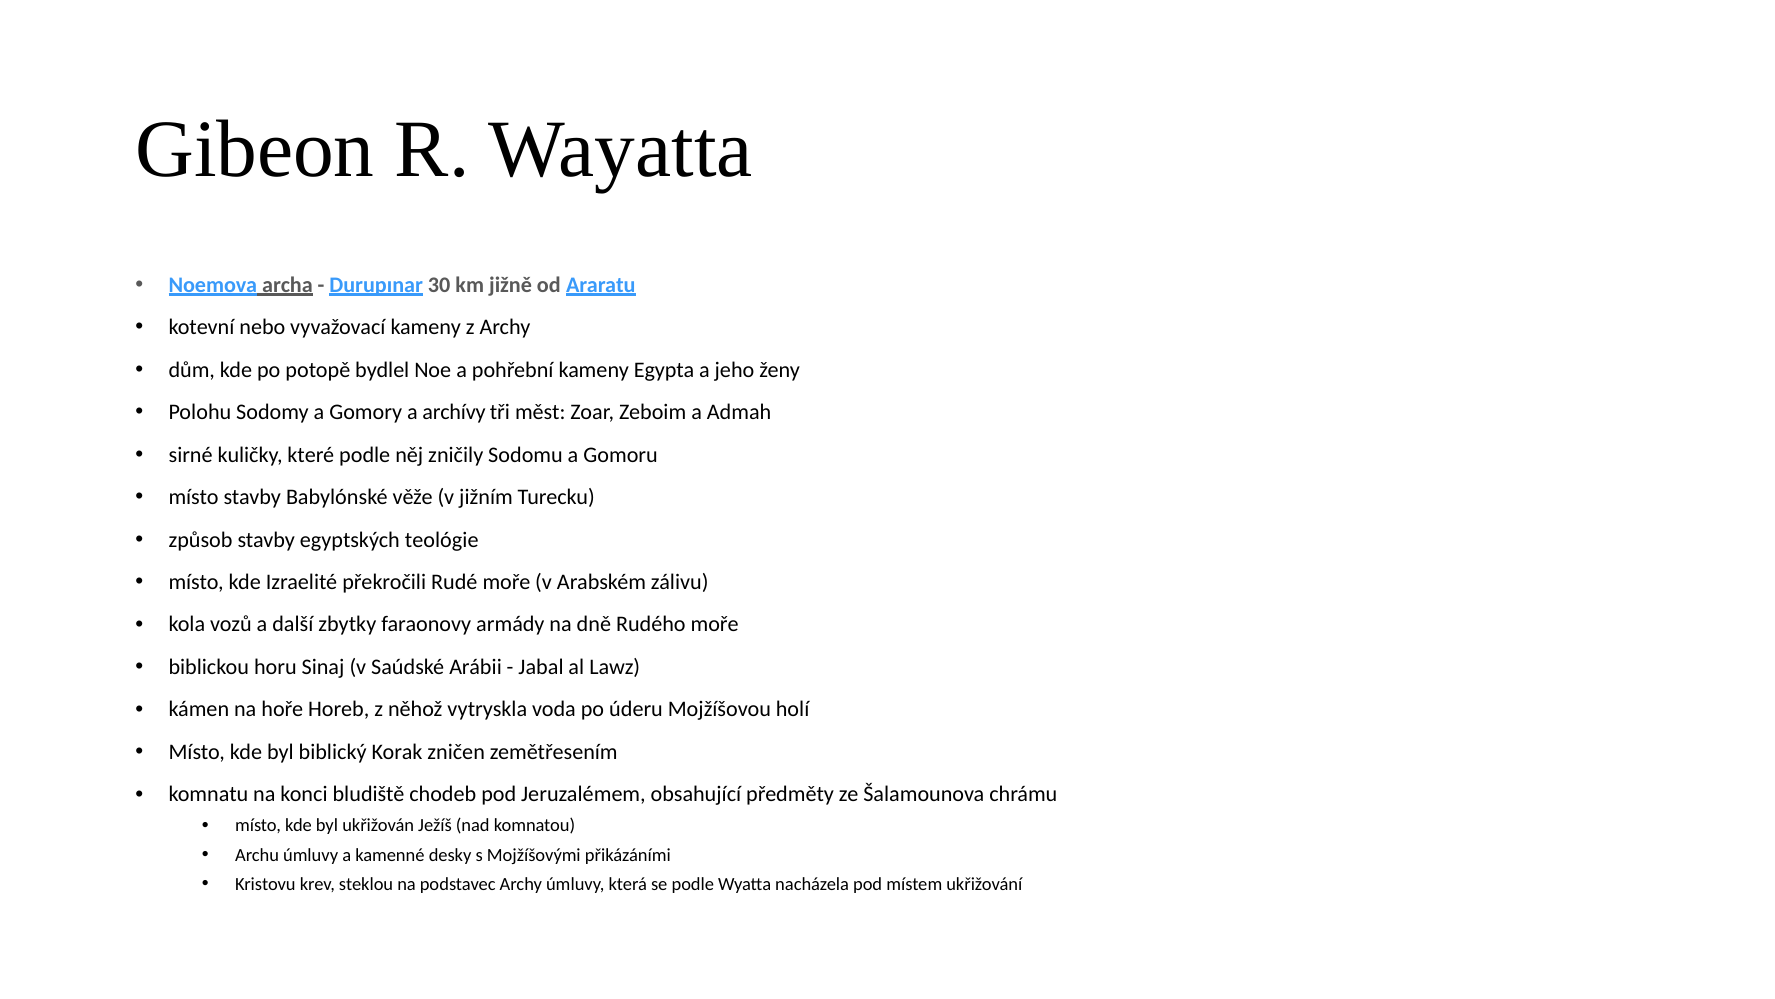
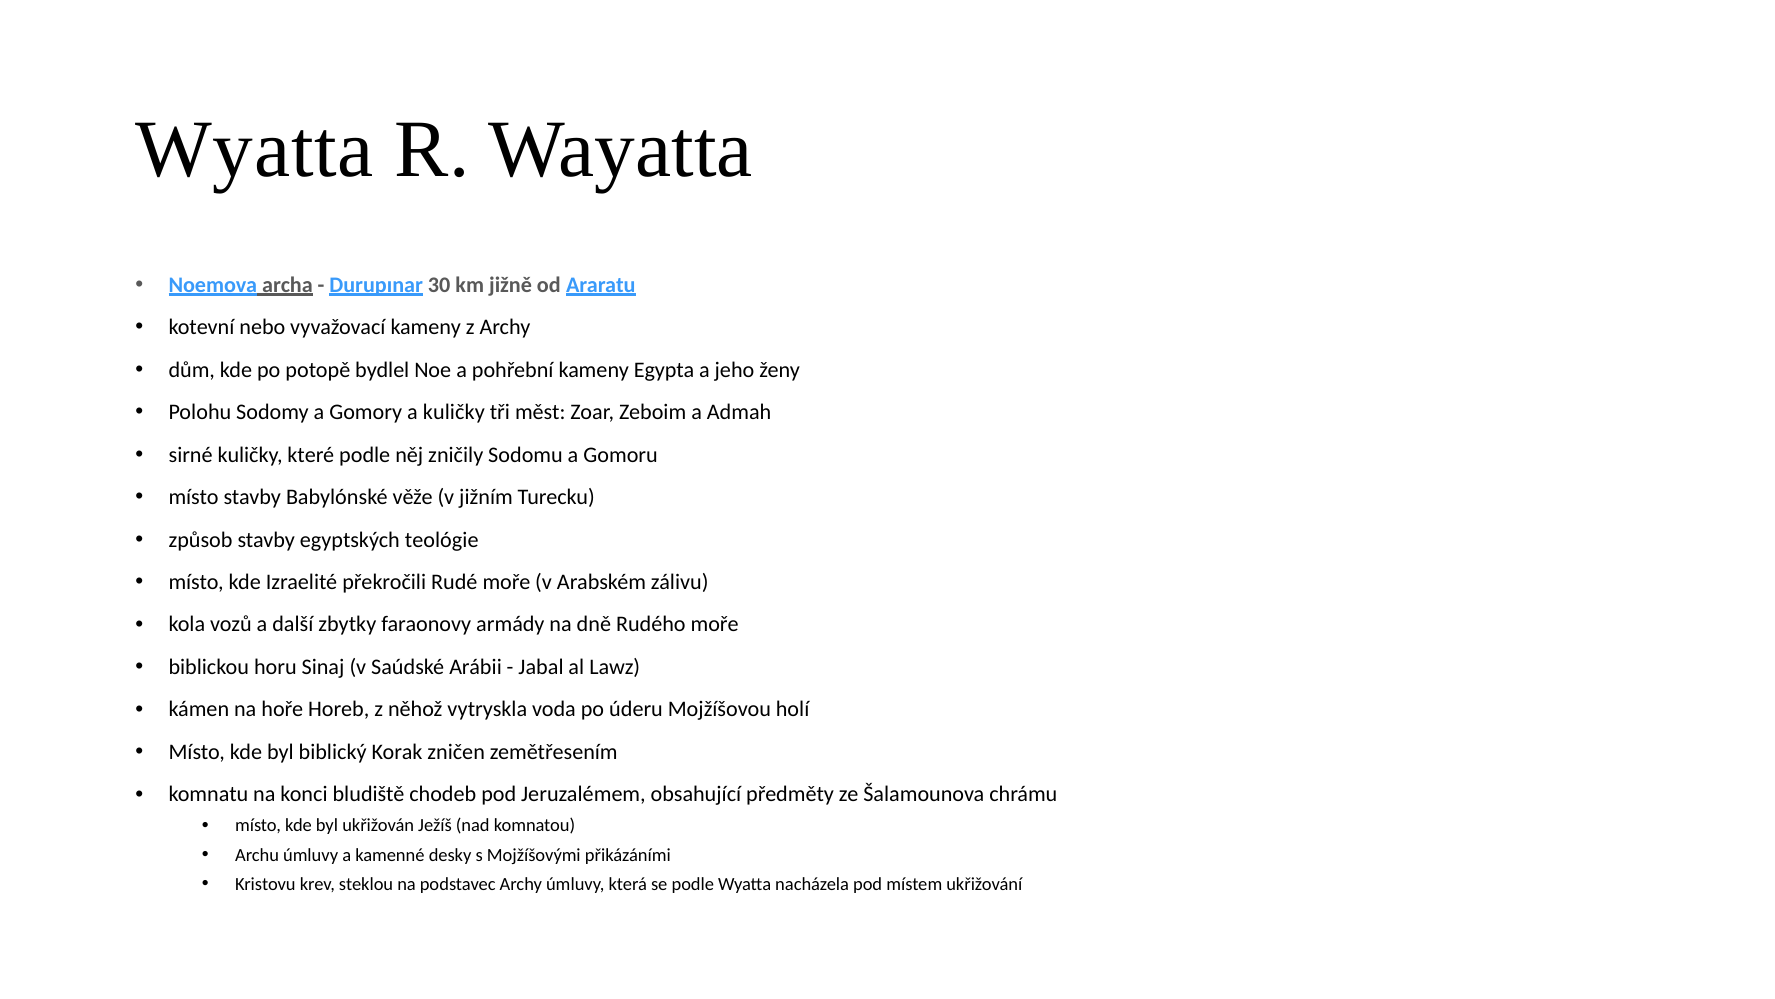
Gibeon: Gibeon -> Wyatta (255, 149)
a archívy: archívy -> kuličky (454, 412)
